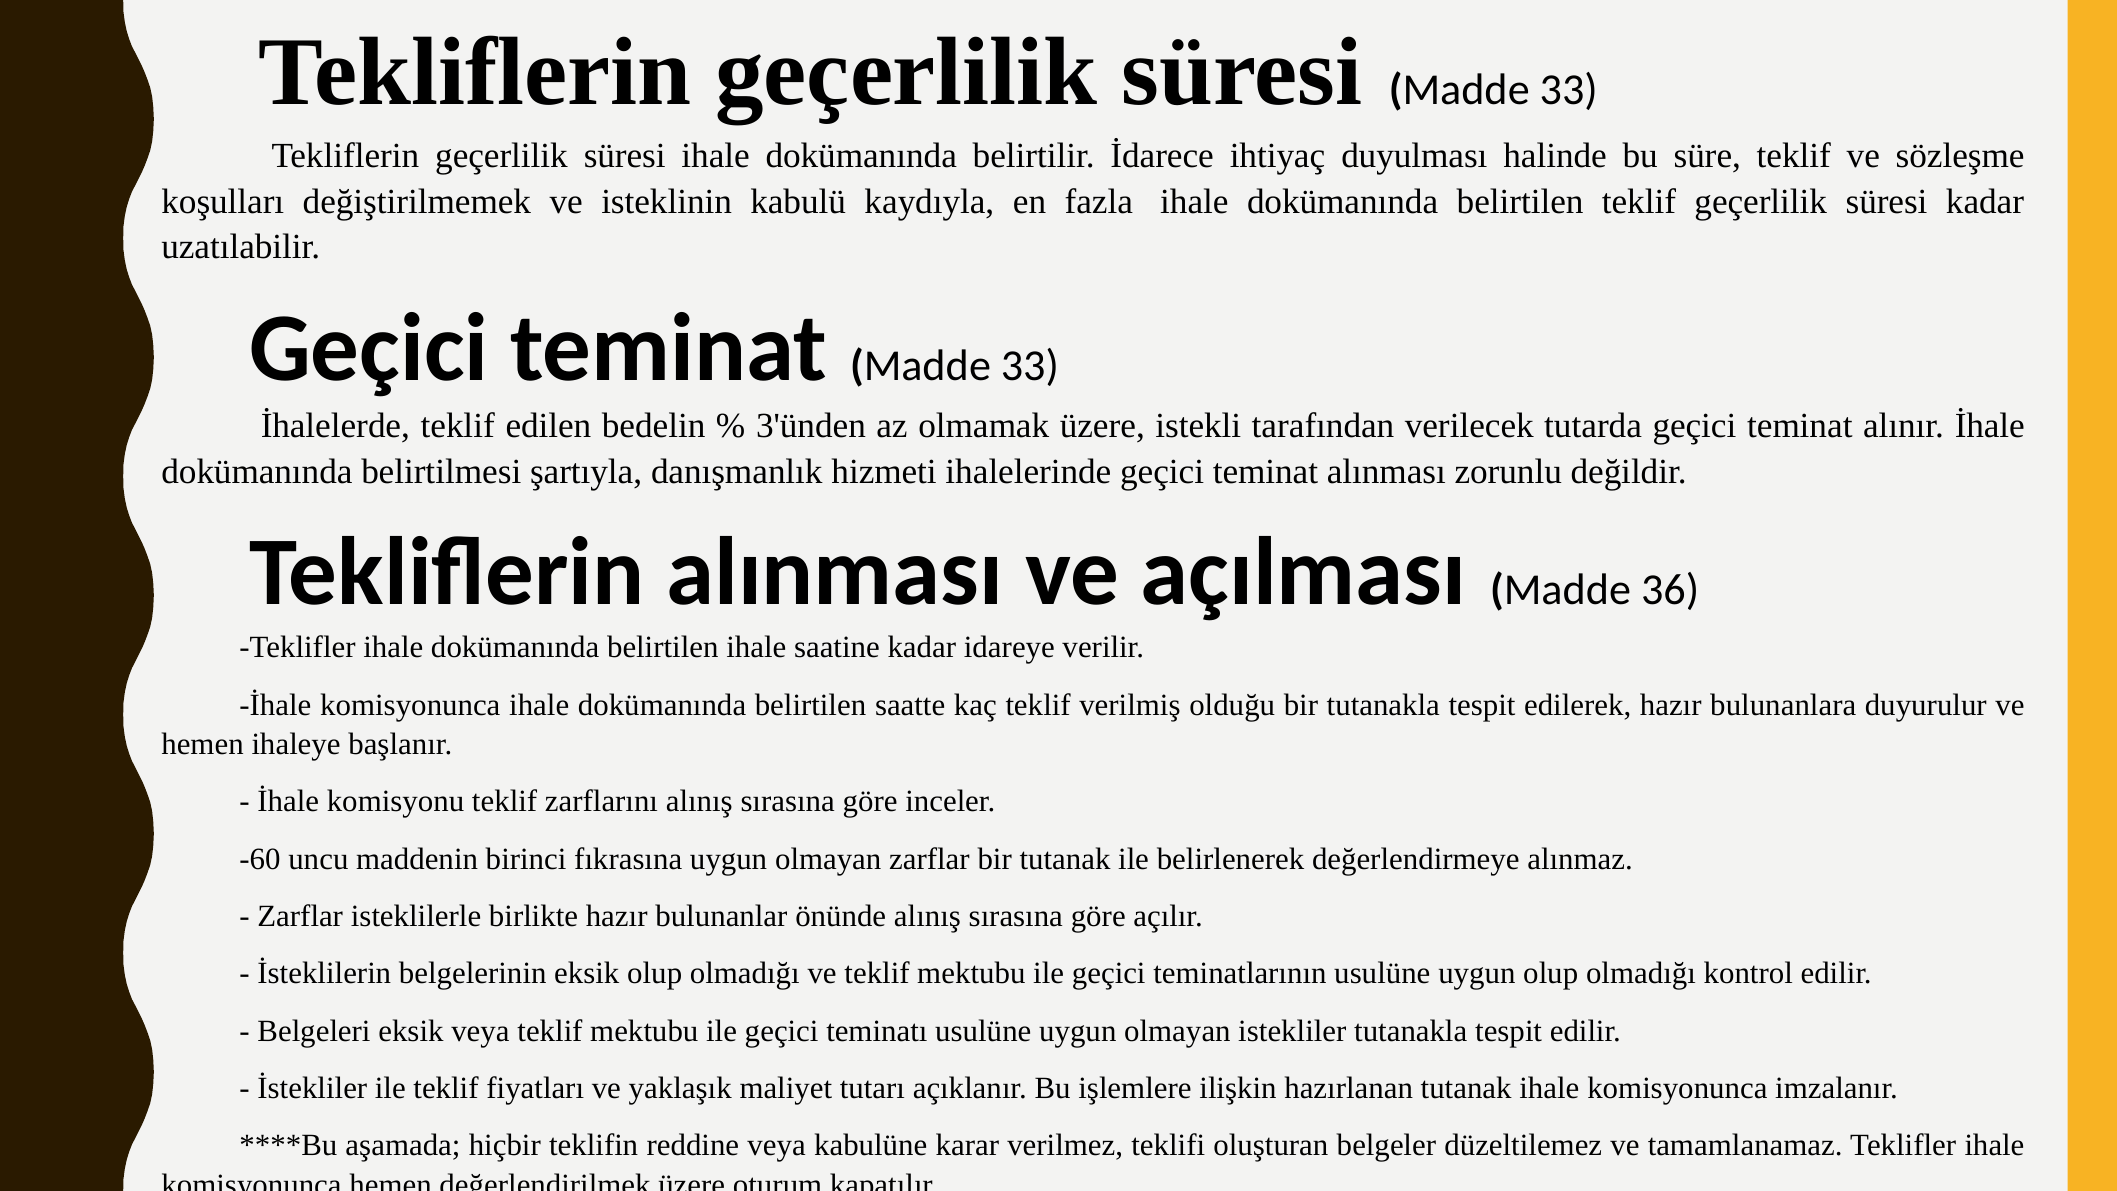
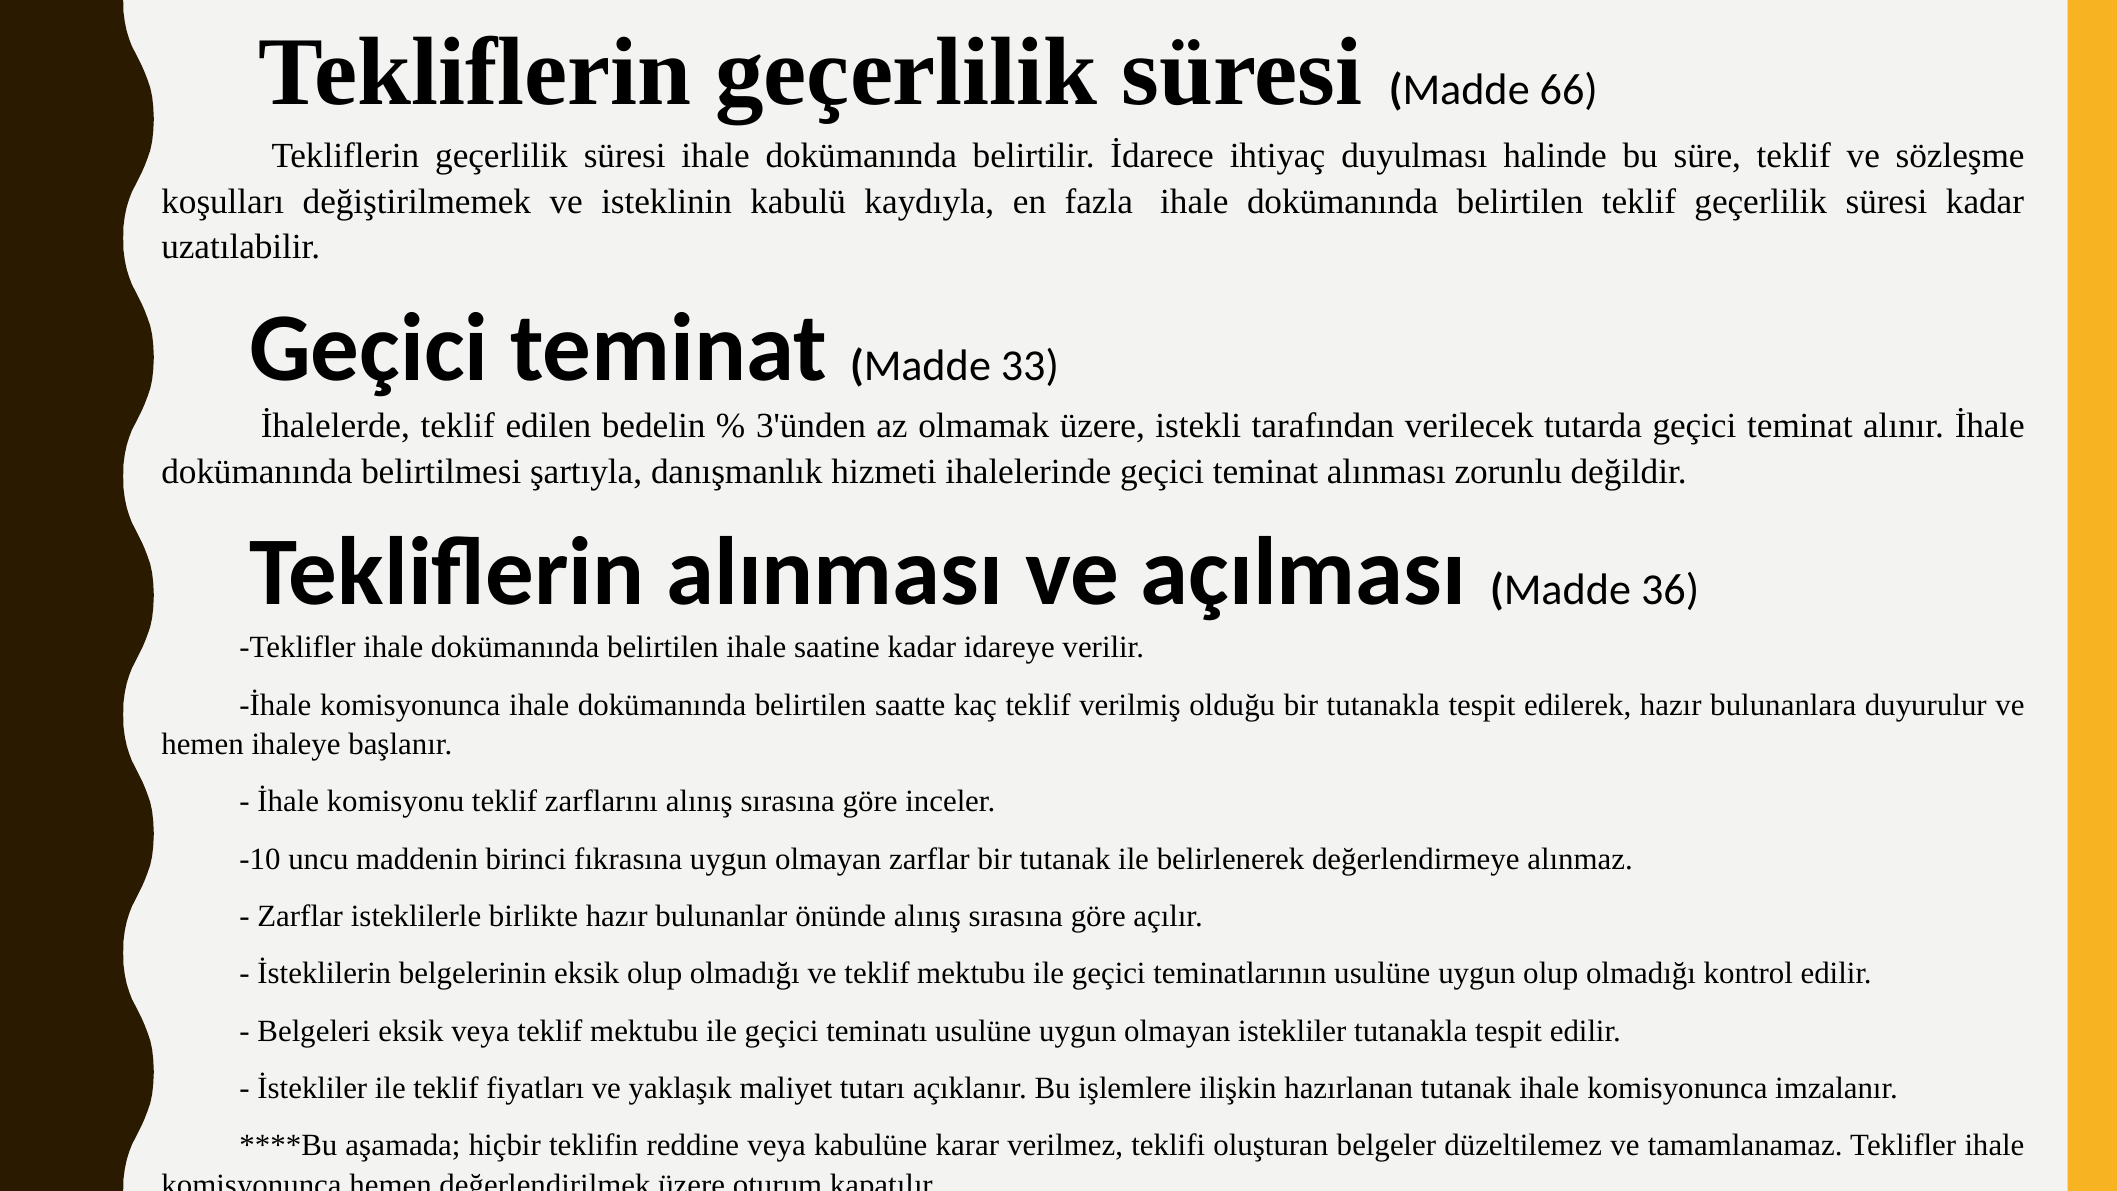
süresi Madde 33: 33 -> 66 (1569, 90)
-60: -60 -> -10 (260, 859)
